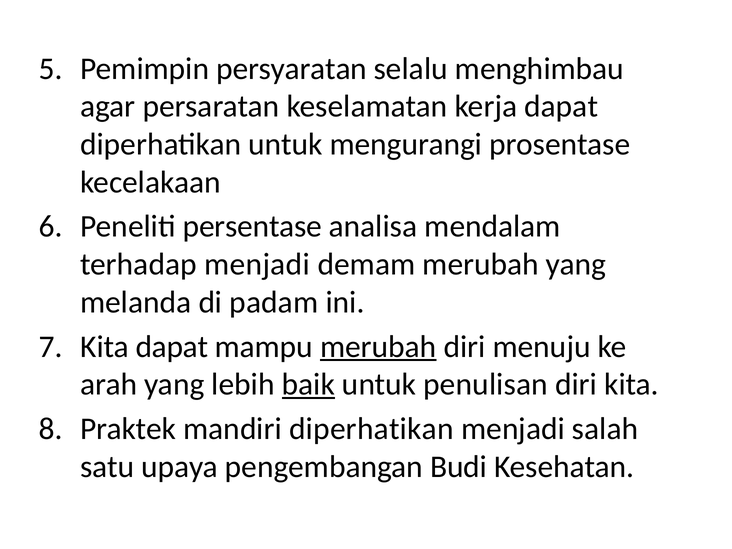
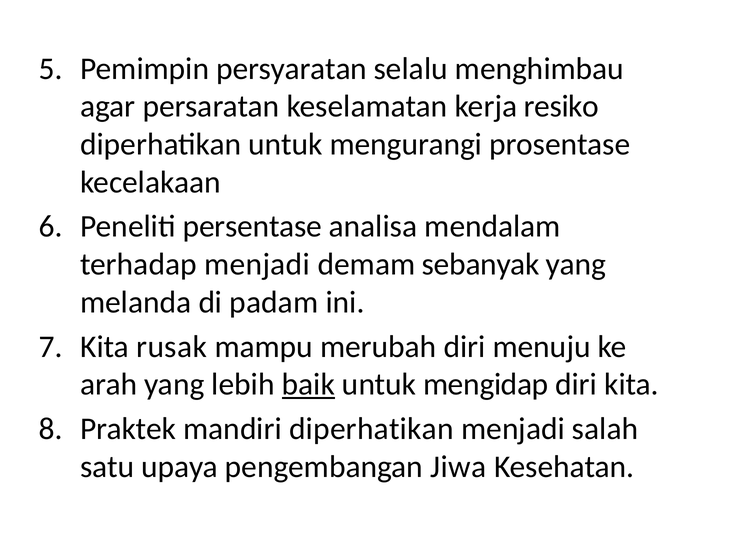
kerja dapat: dapat -> resiko (561, 107)
demam merubah: merubah -> sebanyak (481, 264)
Kita dapat: dapat -> rusak (172, 347)
merubah underline: present -> none (378, 347)
penulisan: penulisan -> mengidap (486, 384)
Budi: Budi -> Jiwa (458, 467)
